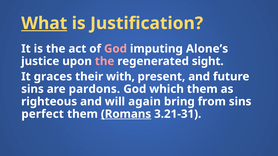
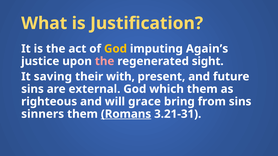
What underline: present -> none (44, 23)
God colour: pink -> yellow (115, 49)
Alone’s: Alone’s -> Again’s (207, 49)
graces: graces -> saving (53, 77)
pardons: pardons -> external (94, 89)
again: again -> grace (144, 102)
perfect: perfect -> sinners (43, 114)
